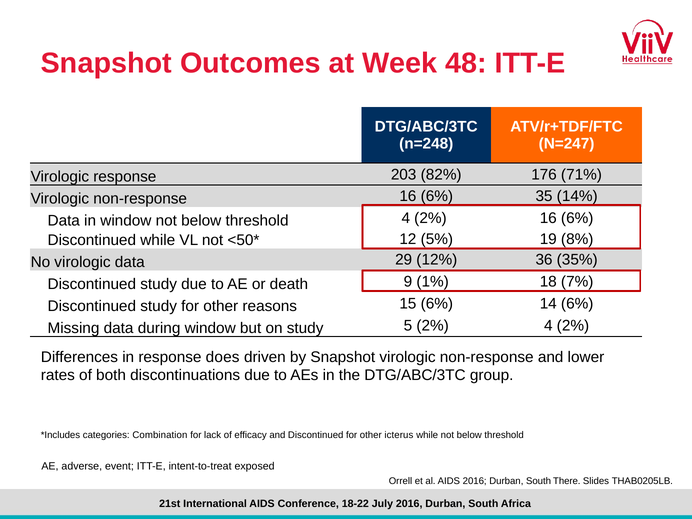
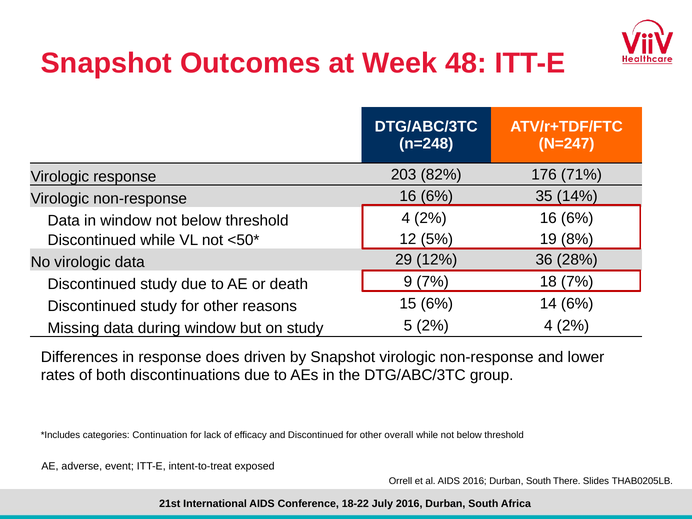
35%: 35% -> 28% (577, 260)
9 1%: 1% -> 7% (433, 282)
Combination: Combination -> Continuation (160, 435)
icterus: icterus -> overall (399, 435)
